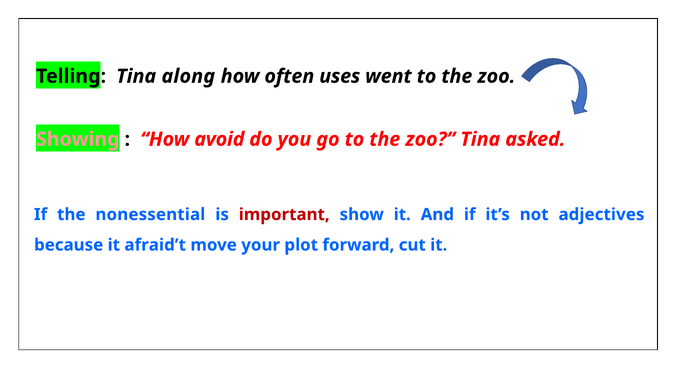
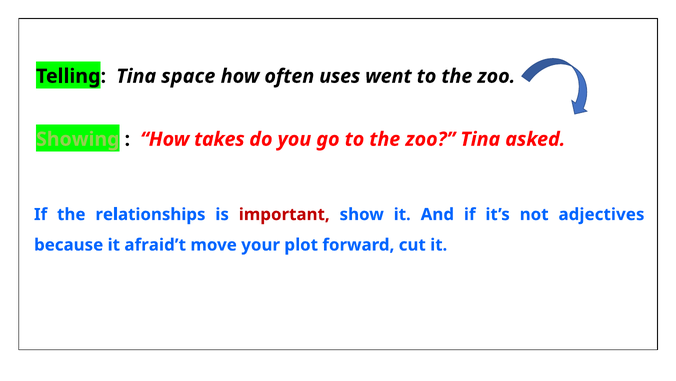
along: along -> space (188, 76)
Showing colour: pink -> light green (78, 139)
avoid: avoid -> takes (219, 139)
nonessential: nonessential -> relationships (150, 214)
